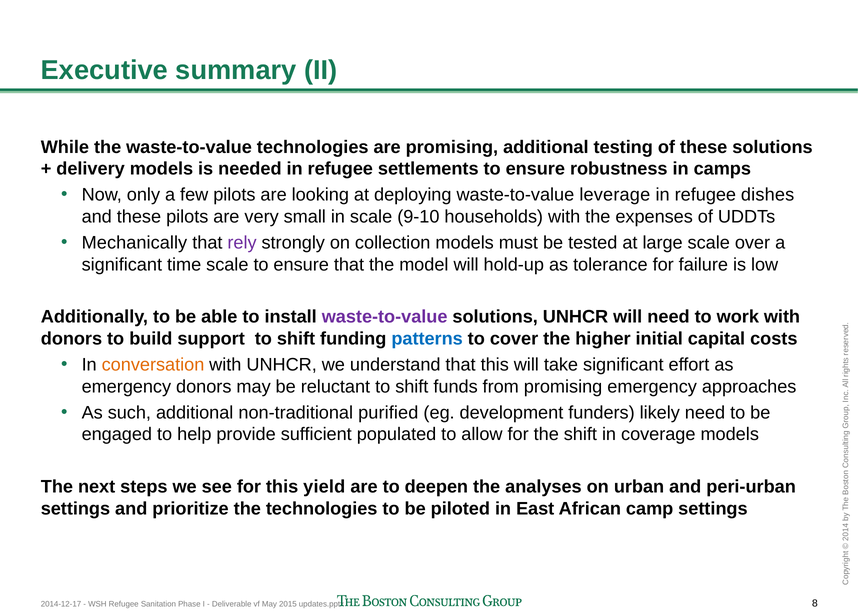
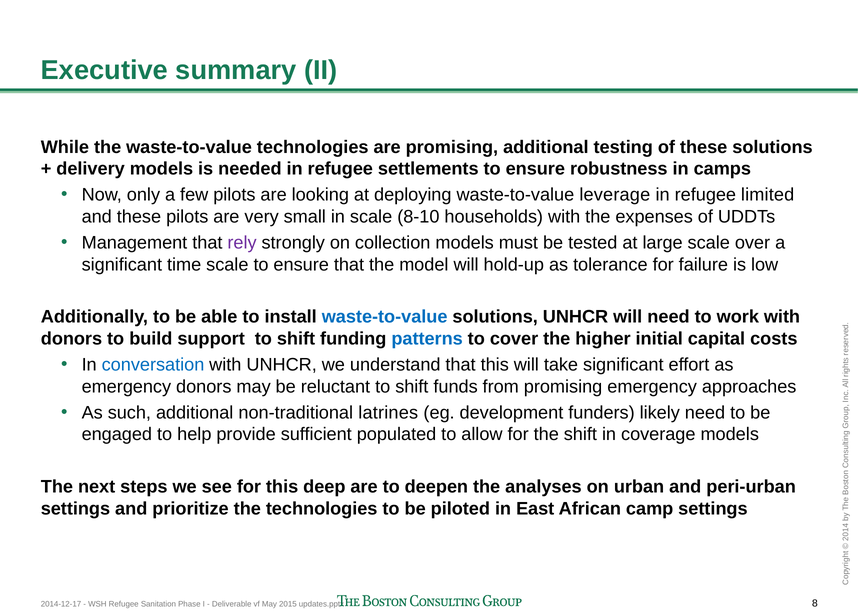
dishes: dishes -> limited (768, 195)
9-10: 9-10 -> 8-10 (418, 217)
Mechanically: Mechanically -> Management (134, 243)
waste-to-value colour: purple -> blue (385, 317)
conversation colour: orange -> blue (153, 365)
purified: purified -> latrines (388, 413)
yield: yield -> deep (324, 487)
